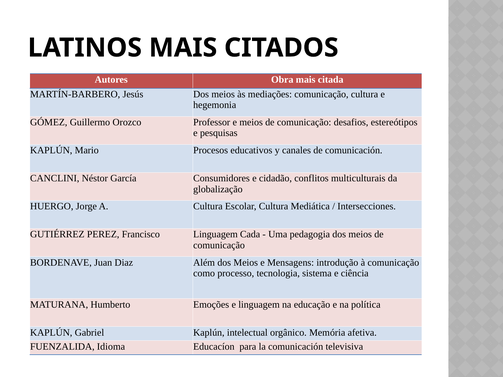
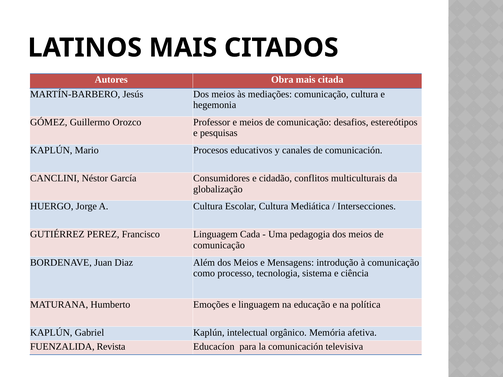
Idioma: Idioma -> Revista (111, 347)
